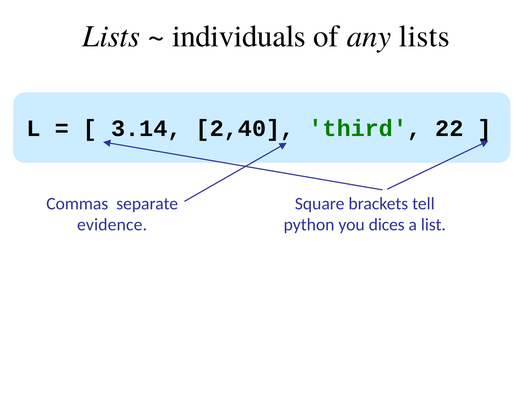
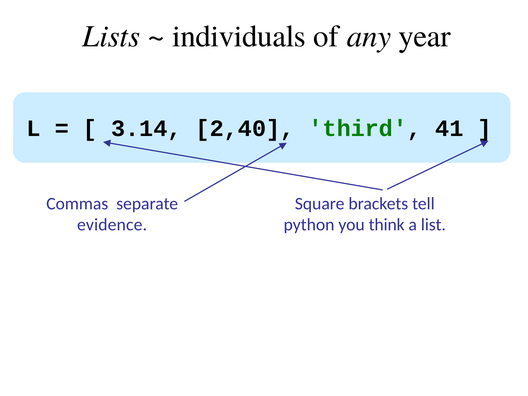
any lists: lists -> year (425, 36)
22: 22 -> 41 (449, 128)
dices: dices -> think (387, 225)
